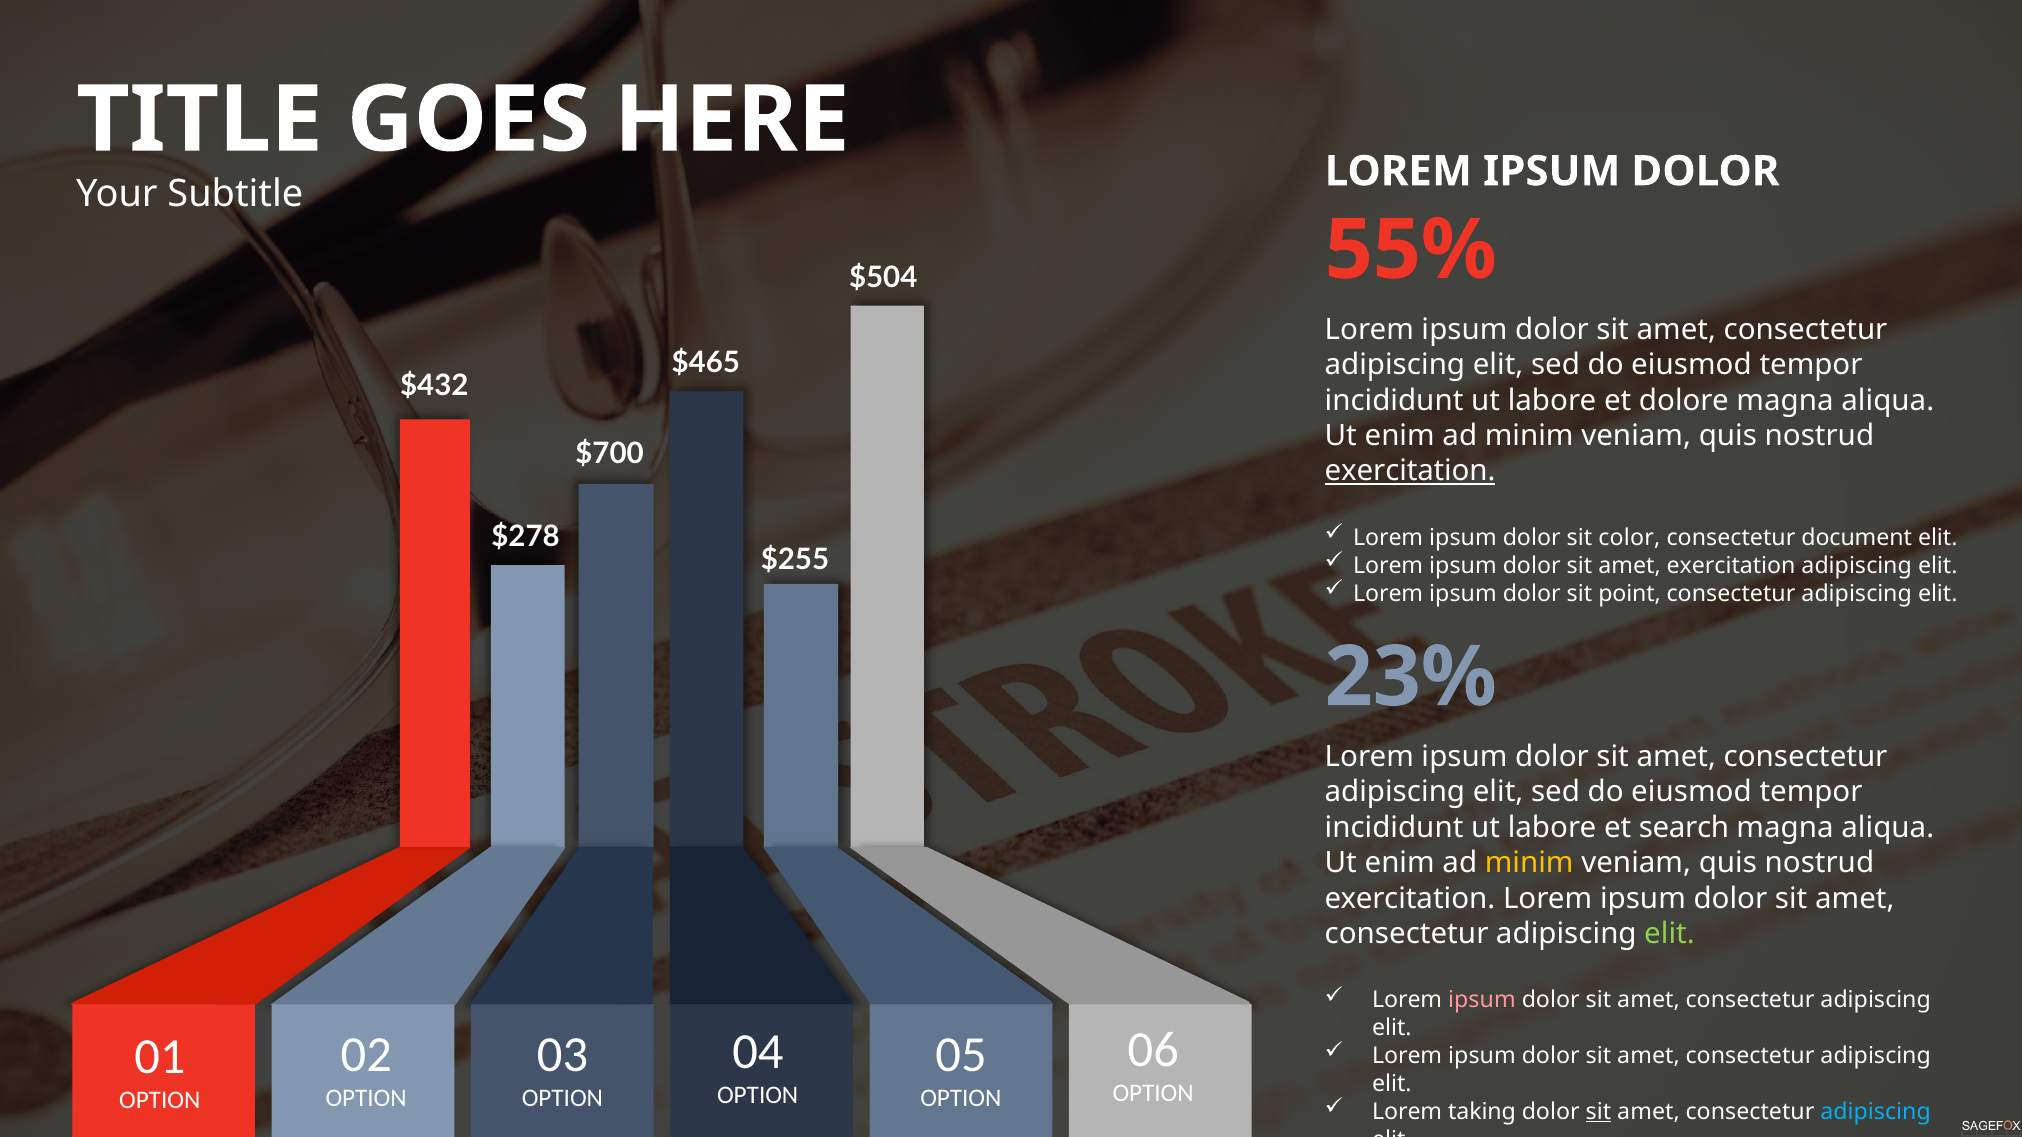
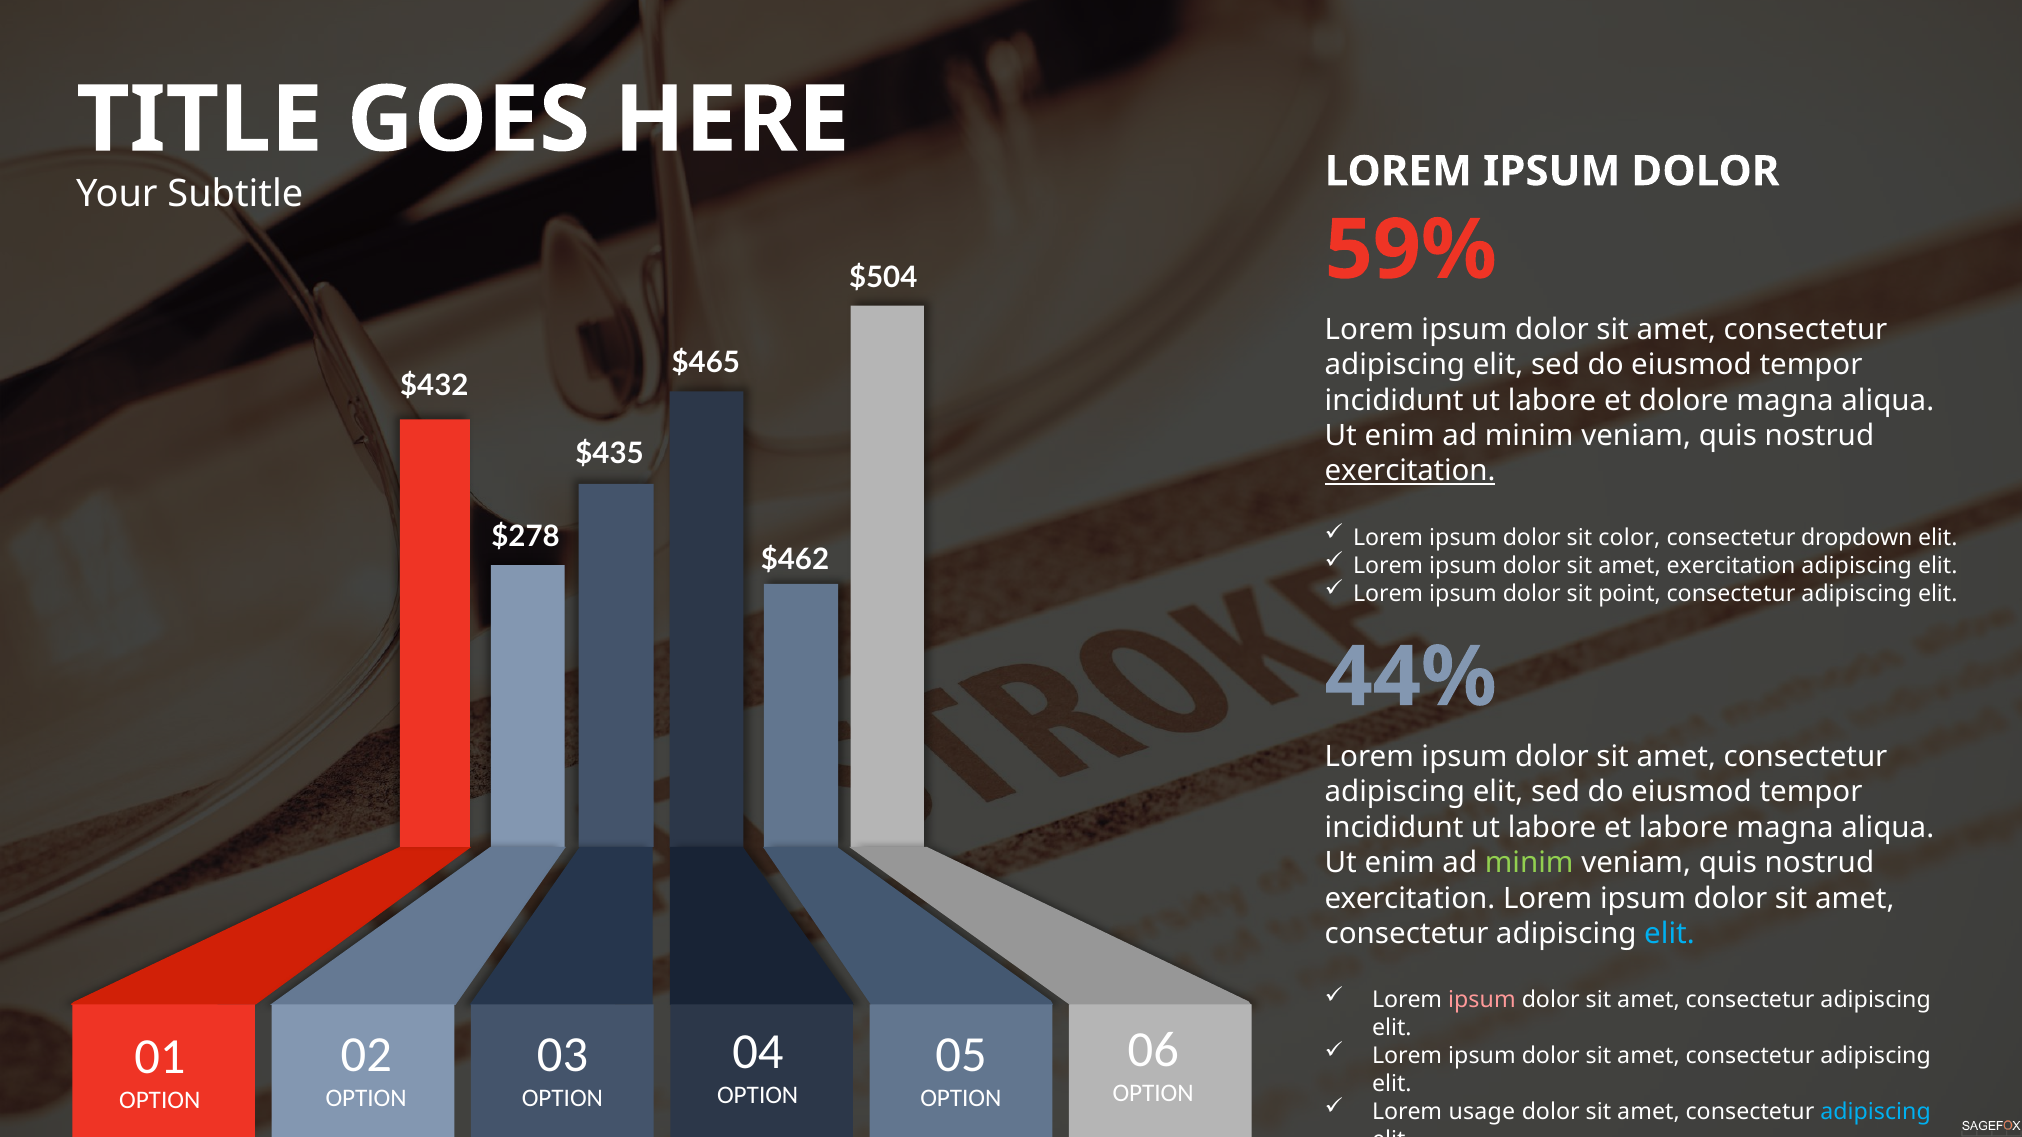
55%: 55% -> 59% (1411, 250)
$700: $700 -> $435 (610, 454)
document: document -> dropdown (1857, 538)
$255: $255 -> $462 (795, 559)
23%: 23% -> 44% (1411, 677)
et search: search -> labore (1684, 828)
minim colour: yellow -> light green (1529, 863)
elit colour: light green -> light blue (1669, 934)
taking: taking -> usage (1482, 1112)
sit underline: present -> none (1598, 1112)
